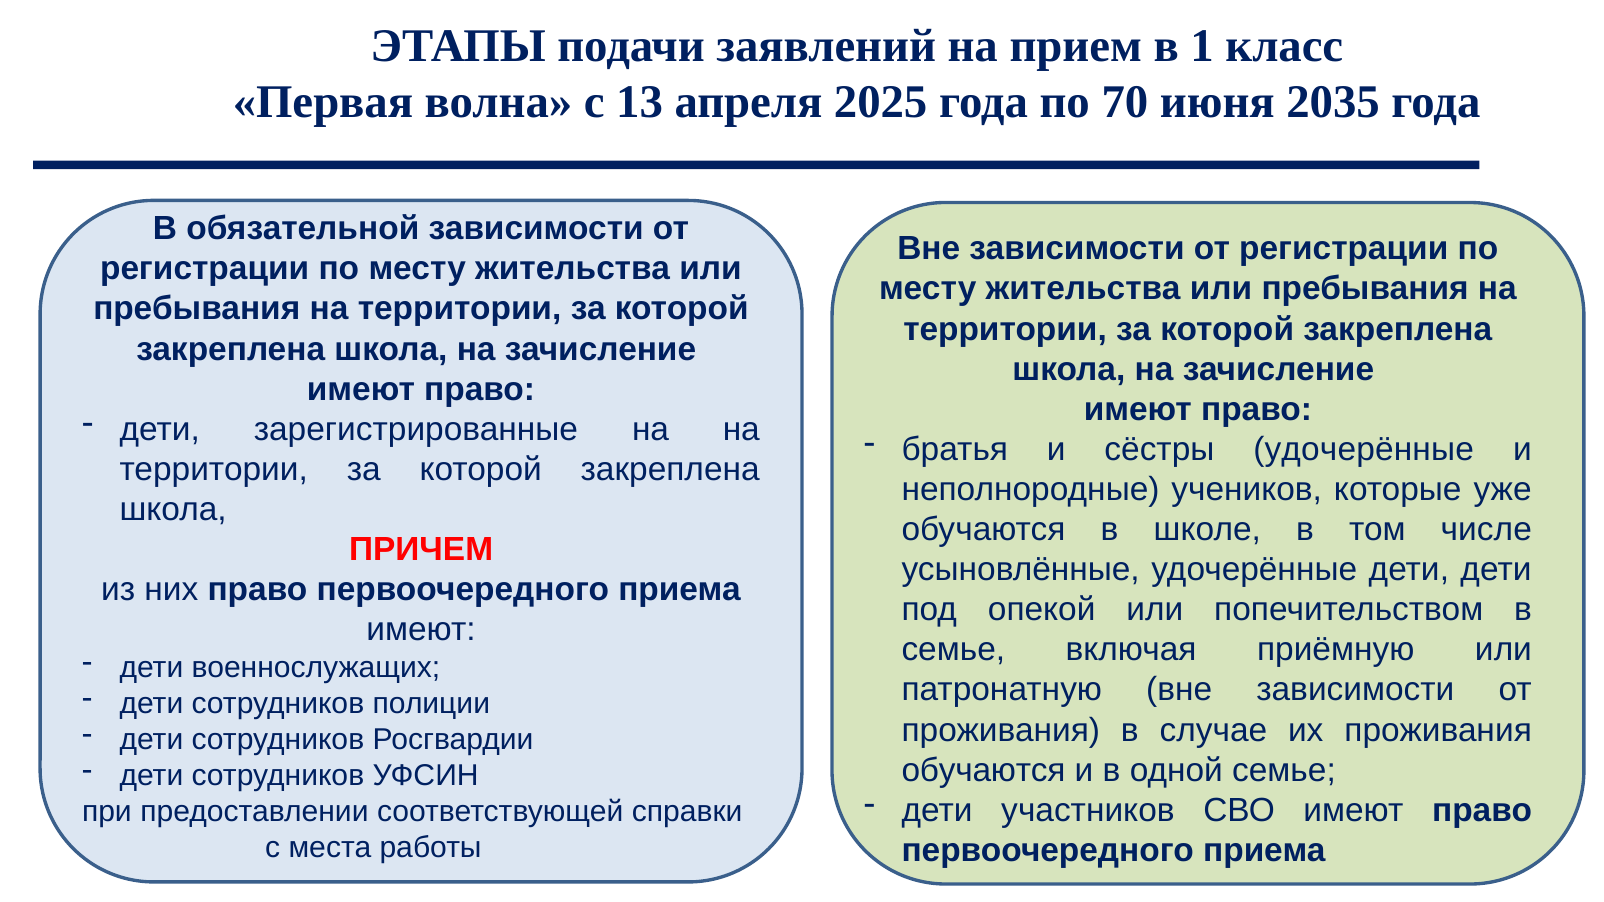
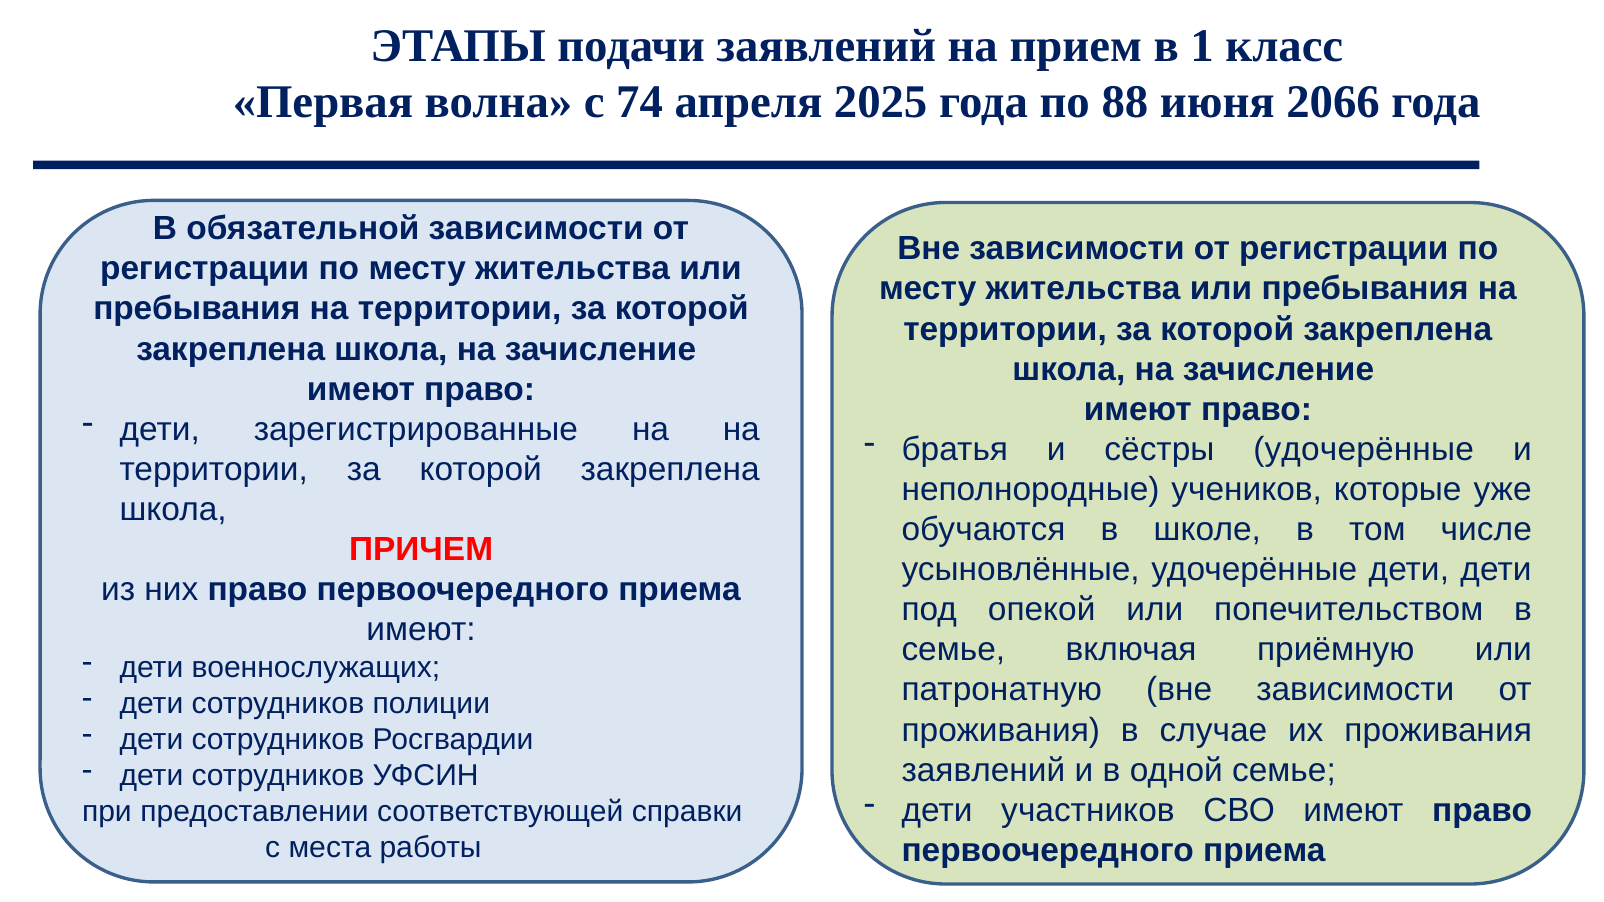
13: 13 -> 74 (640, 102)
70: 70 -> 88 (1125, 102)
2035: 2035 -> 2066 (1333, 102)
обучаются: обучаются -> заявлений (983, 770)
